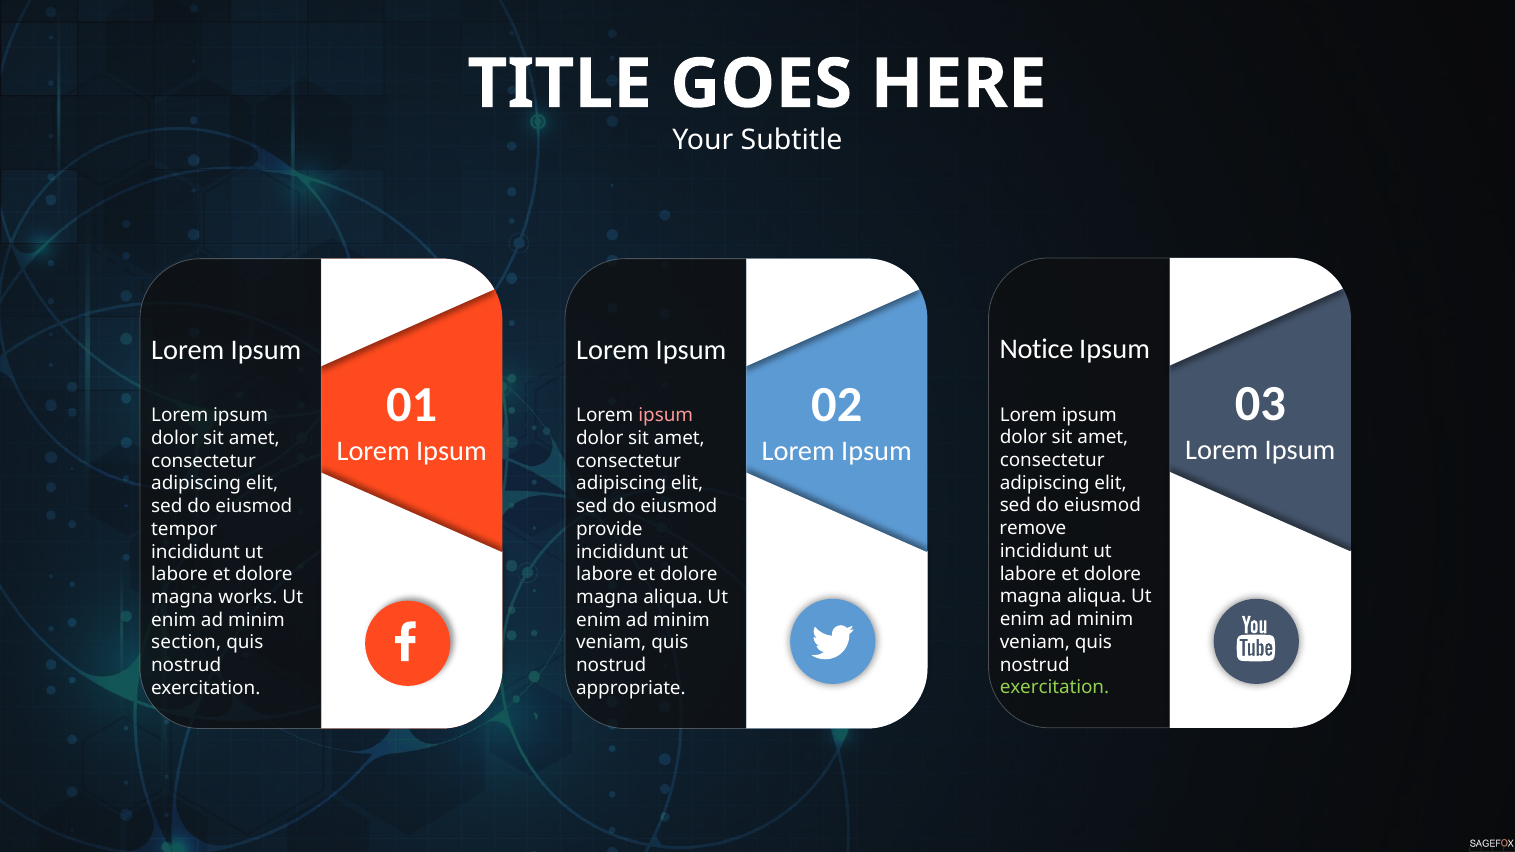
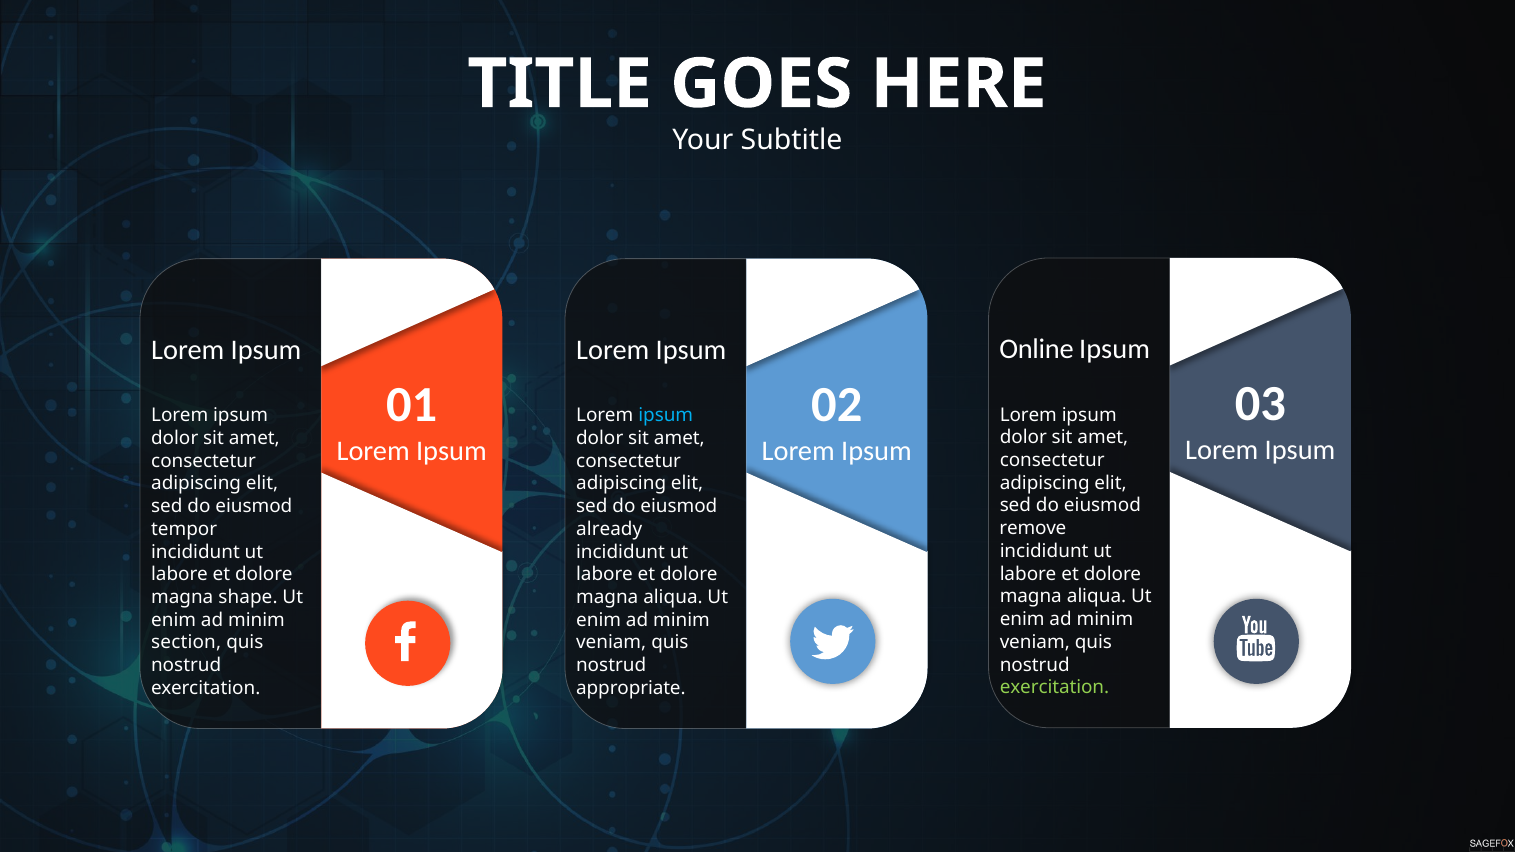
Notice: Notice -> Online (1036, 349)
ipsum colour: pink -> light blue (666, 416)
provide: provide -> already (609, 529)
works: works -> shape (248, 597)
